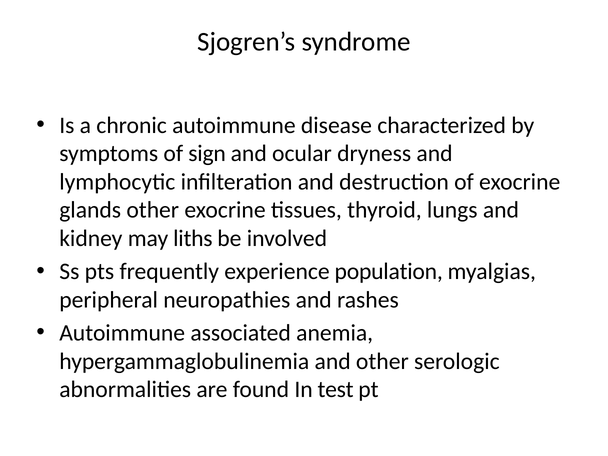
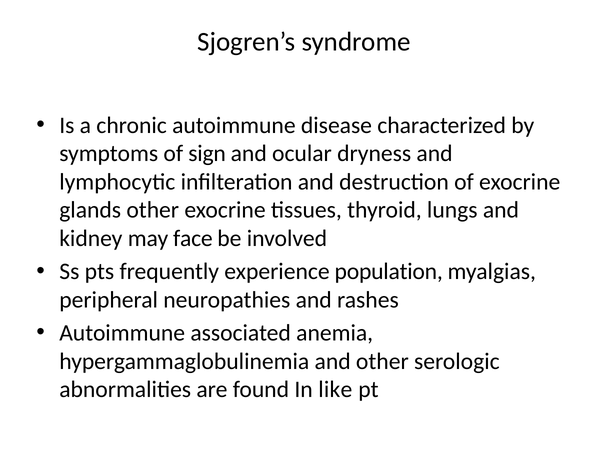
liths: liths -> face (193, 239)
test: test -> like (335, 390)
